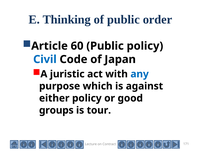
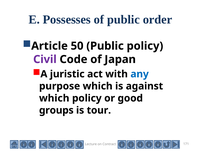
Thinking: Thinking -> Possesses (67, 19)
60: 60 -> 50 (77, 46)
Civil colour: blue -> purple (45, 59)
either: either -> which (54, 98)
